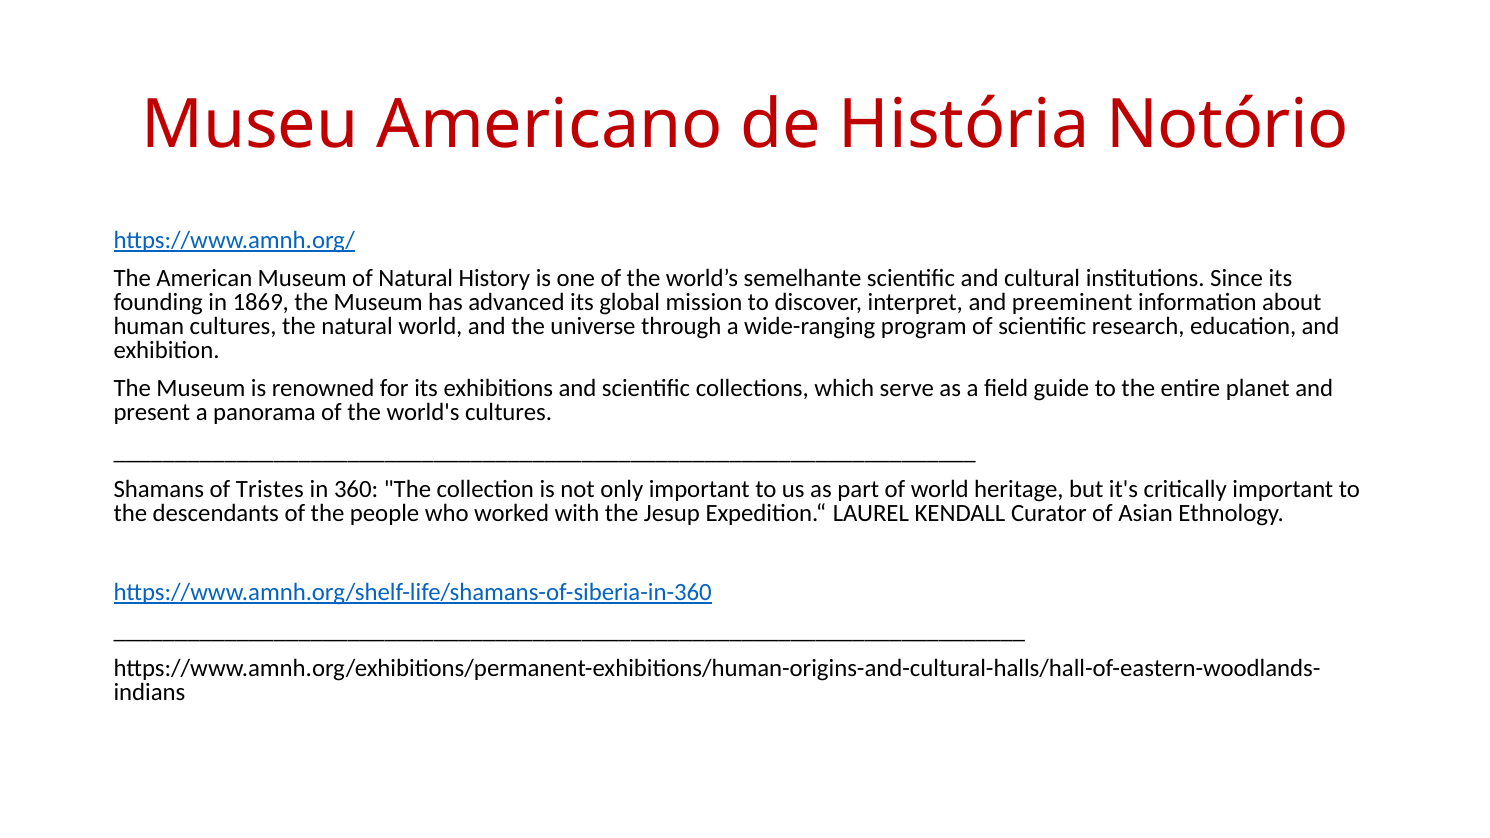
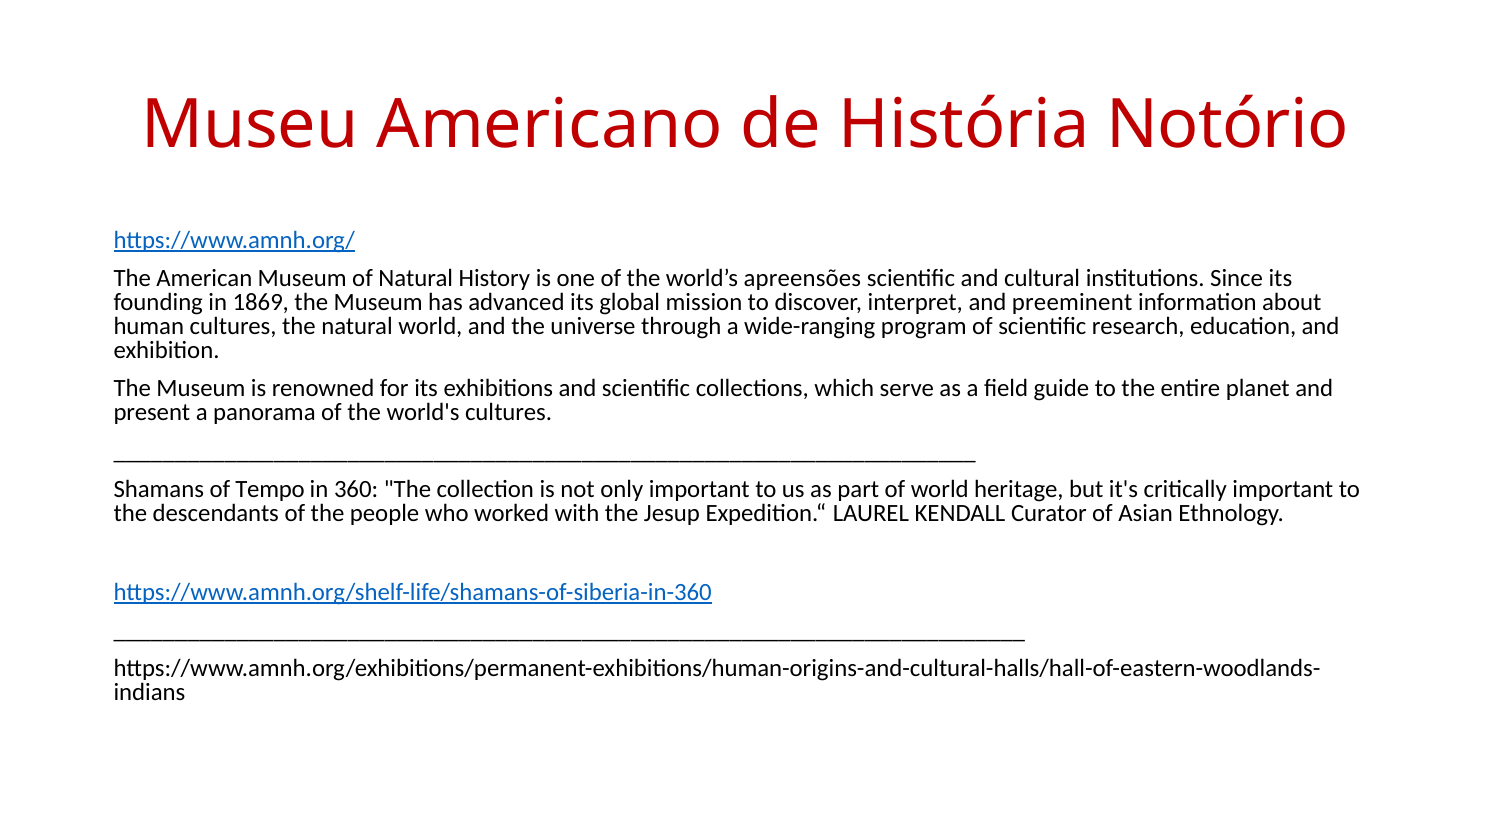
semelhante: semelhante -> apreensões (802, 278)
Tristes: Tristes -> Tempo (270, 489)
